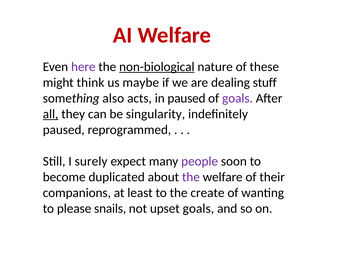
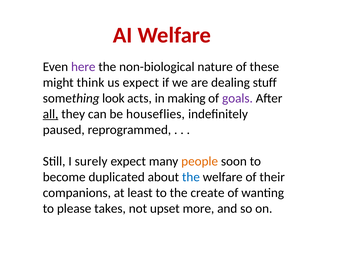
non-biological underline: present -> none (157, 67)
us maybe: maybe -> expect (141, 83)
also: also -> look (113, 98)
in paused: paused -> making (186, 98)
singularity: singularity -> houseflies (155, 114)
people colour: purple -> orange (200, 162)
the colour: purple -> blue (191, 177)
snails: snails -> takes (110, 209)
upset goals: goals -> more (198, 209)
